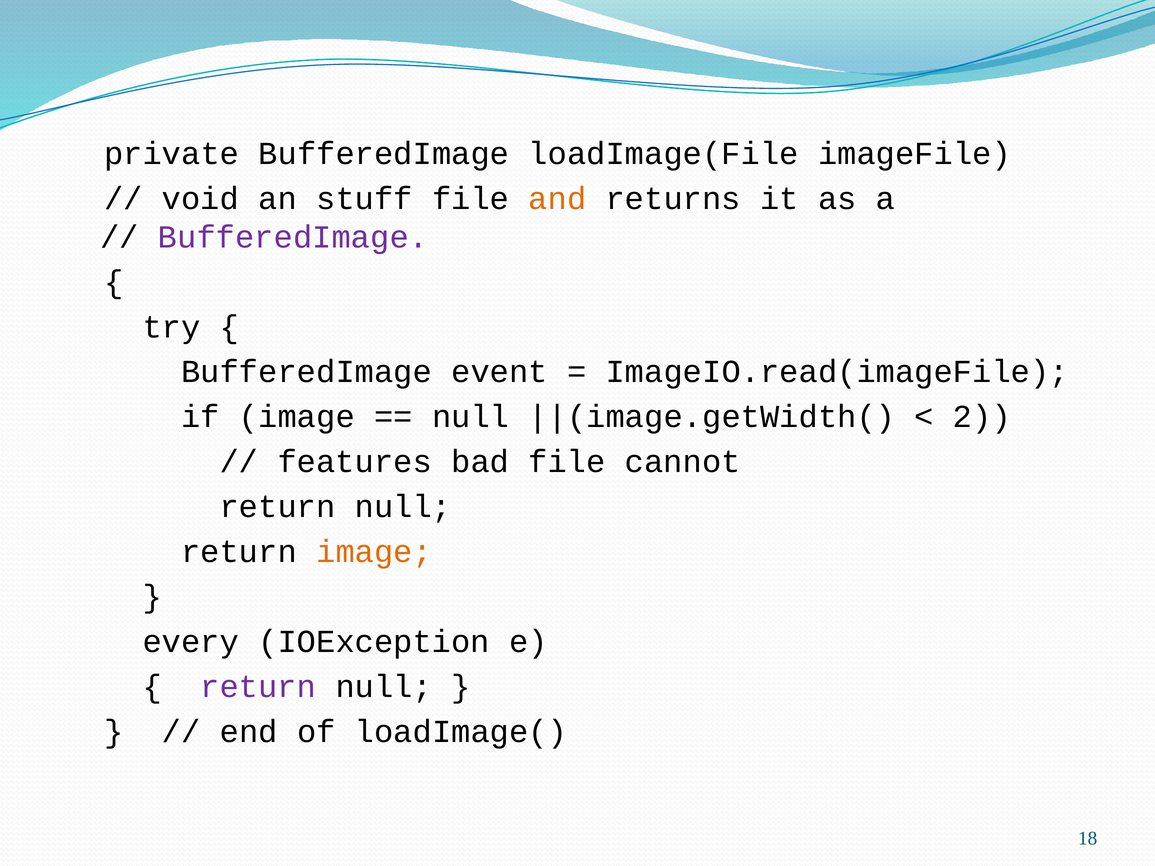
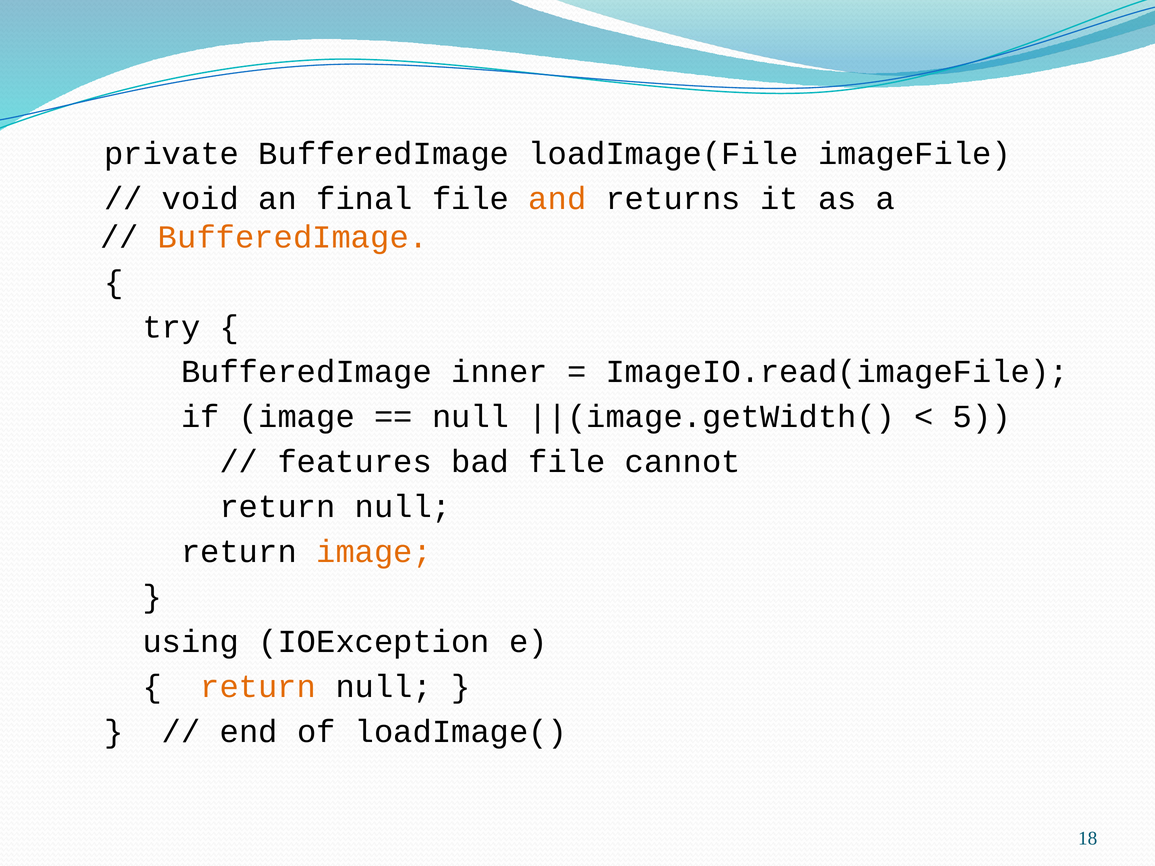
stuff: stuff -> final (365, 199)
BufferedImage colour: purple -> orange (293, 237)
event: event -> inner (500, 372)
2: 2 -> 5 (982, 417)
every: every -> using (191, 642)
return colour: purple -> orange (258, 687)
